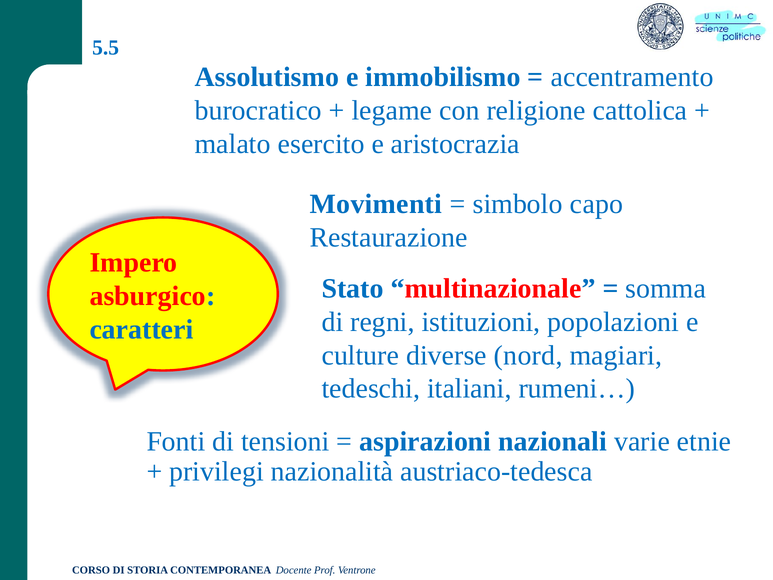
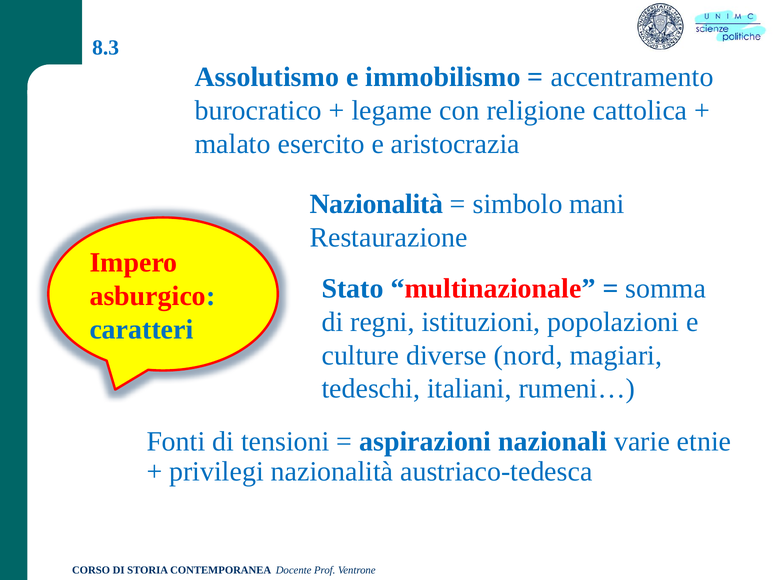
5.5: 5.5 -> 8.3 (106, 48)
Movimenti: Movimenti -> Nazionalità (376, 204)
capo: capo -> mani (597, 204)
